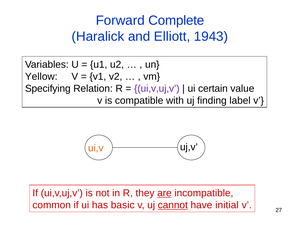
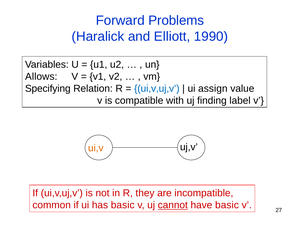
Complete: Complete -> Problems (176, 20)
1943: 1943 -> 1990 (211, 36)
Yellow: Yellow -> Allows (41, 76)
ui,v,uj,v colour: purple -> blue (157, 88)
certain: certain -> assign (213, 88)
are underline: present -> none (164, 193)
have initial: initial -> basic (227, 205)
